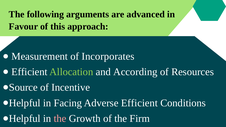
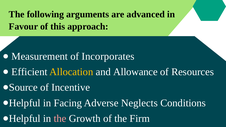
Allocation colour: light green -> yellow (71, 72)
According: According -> Allowance (135, 72)
Adverse Efficient: Efficient -> Neglects (139, 103)
